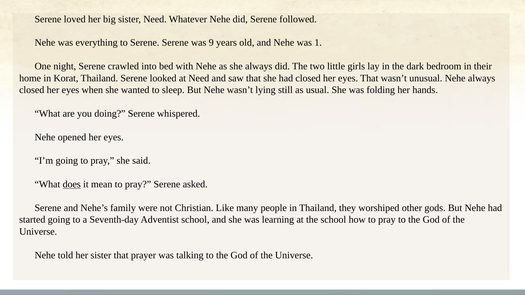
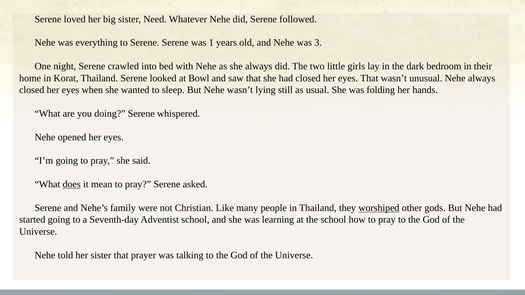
9: 9 -> 1 (211, 43)
1: 1 -> 3 (318, 43)
at Need: Need -> Bowl (199, 78)
worshiped underline: none -> present (379, 208)
